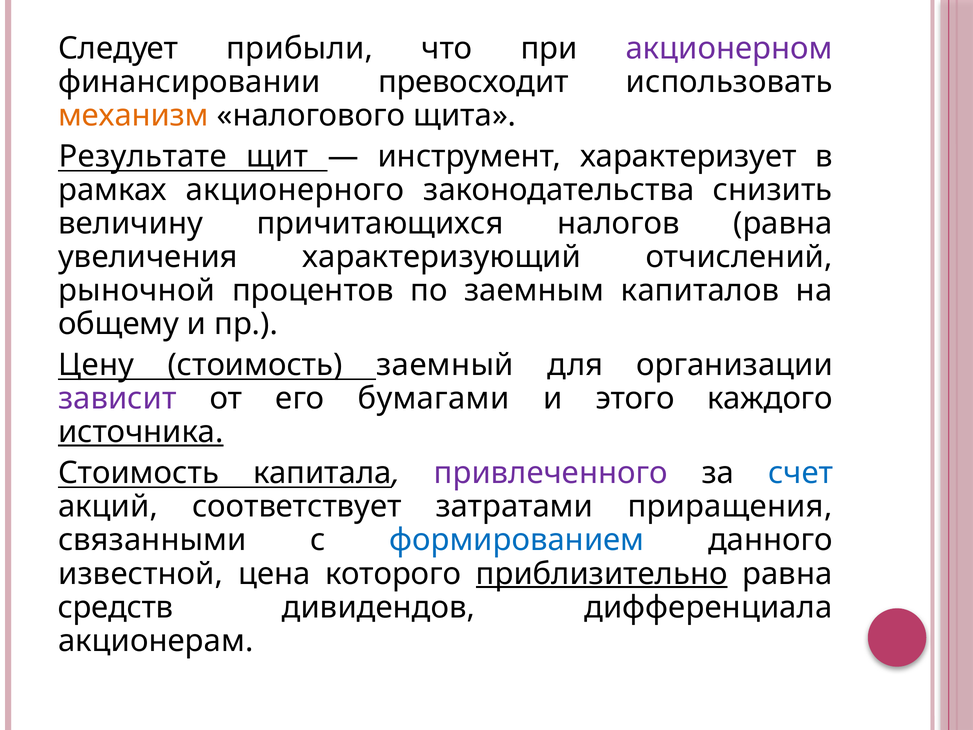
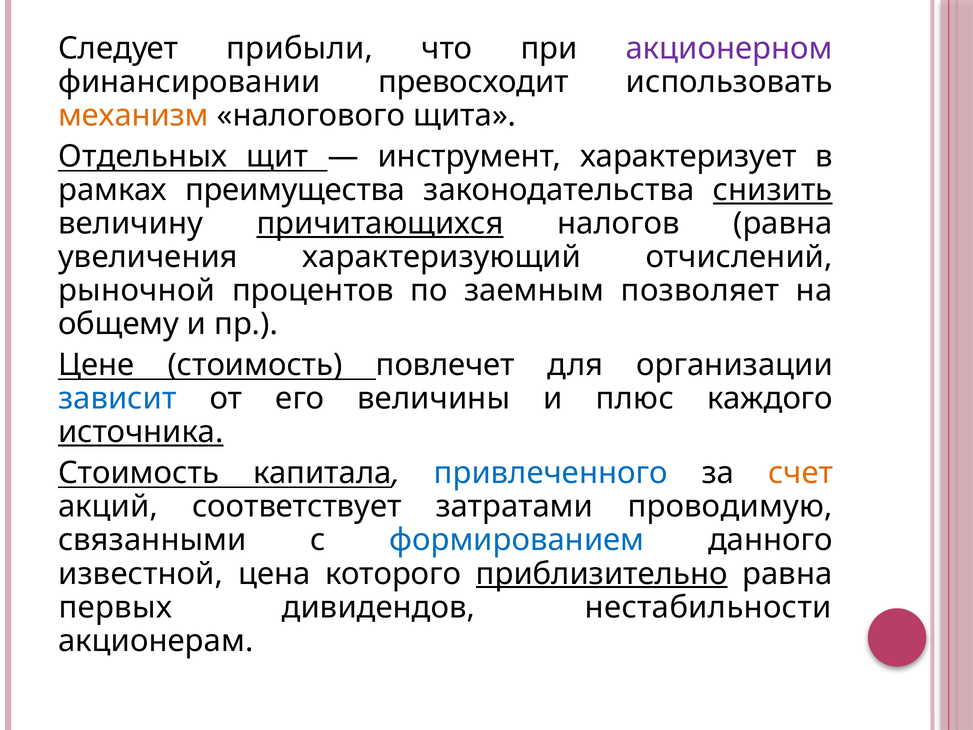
Результате: Результате -> Отдельных (143, 156)
акционерного: акционерного -> преимущества (295, 190)
снизить underline: none -> present (773, 190)
причитающихся underline: none -> present (380, 223)
капиталов: капиталов -> позволяет (700, 291)
Цену: Цену -> Цене (96, 365)
заемный: заемный -> повлечет (445, 365)
зависит colour: purple -> blue (117, 399)
бумагами: бумагами -> величины (434, 399)
этого: этого -> плюс (635, 399)
привлеченного colour: purple -> blue (551, 473)
счет colour: blue -> orange (801, 473)
приращения: приращения -> проводимую (730, 506)
средств: средств -> первых (115, 607)
дифференциала: дифференциала -> нестабильности (708, 607)
